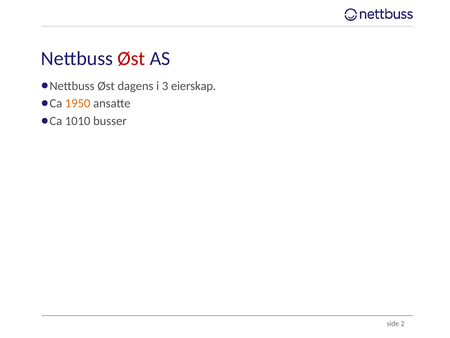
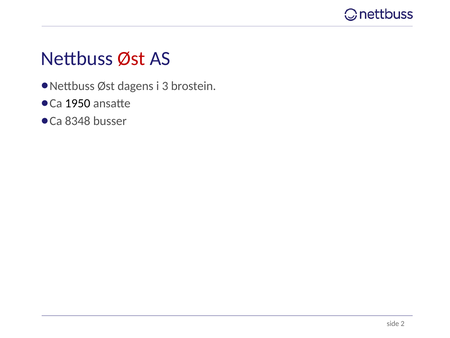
eierskap: eierskap -> brostein (194, 86)
1950 colour: orange -> black (78, 103)
1010: 1010 -> 8348 (78, 121)
